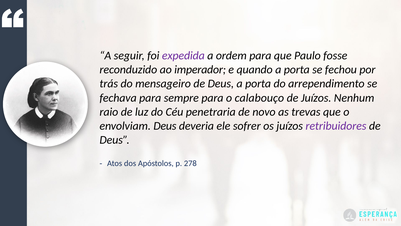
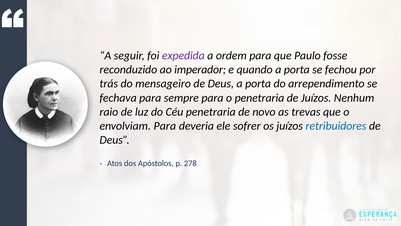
o calabouço: calabouço -> penetraria (259, 98)
envolviam Deus: Deus -> Para (165, 126)
retribuidores colour: purple -> blue (336, 126)
